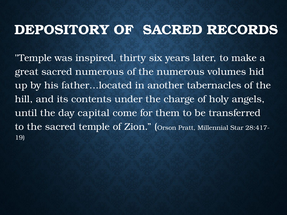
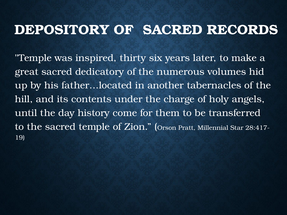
sacred numerous: numerous -> dedicatory (100, 72)
capital: capital -> history (94, 113)
